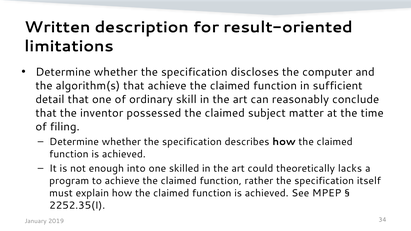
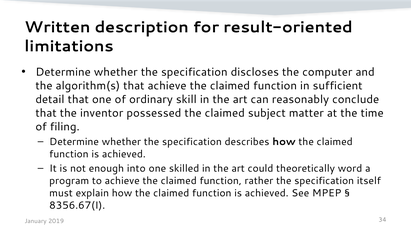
lacks: lacks -> word (350, 169)
2252.35(I: 2252.35(I -> 8356.67(I (77, 206)
